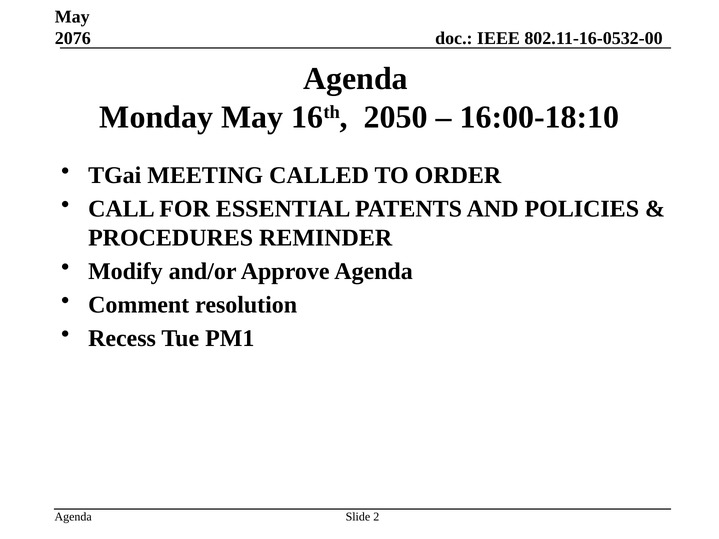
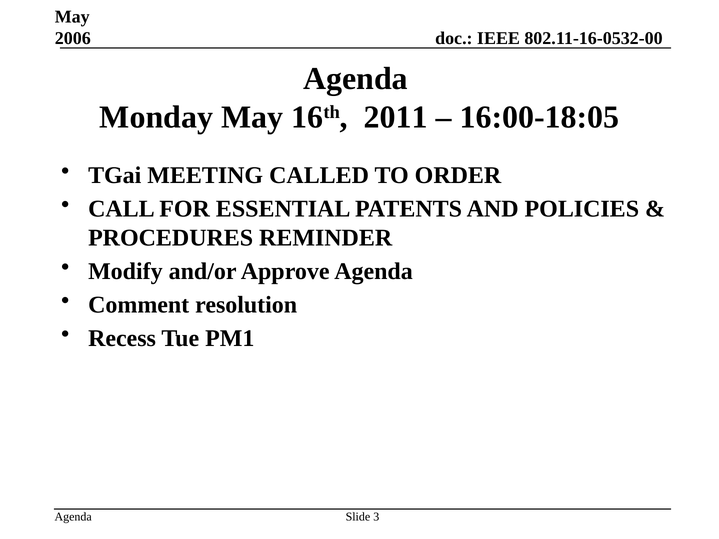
2076: 2076 -> 2006 (73, 38)
2050: 2050 -> 2011 (396, 117)
16:00-18:10: 16:00-18:10 -> 16:00-18:05 (539, 117)
2: 2 -> 3 (376, 517)
